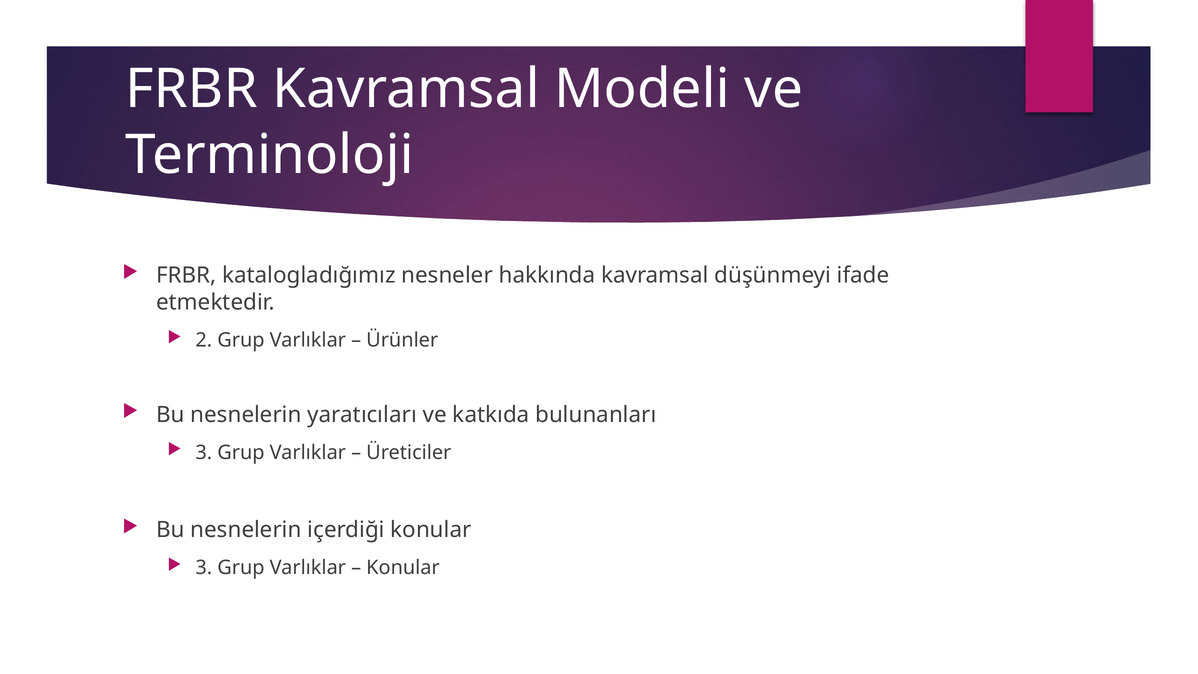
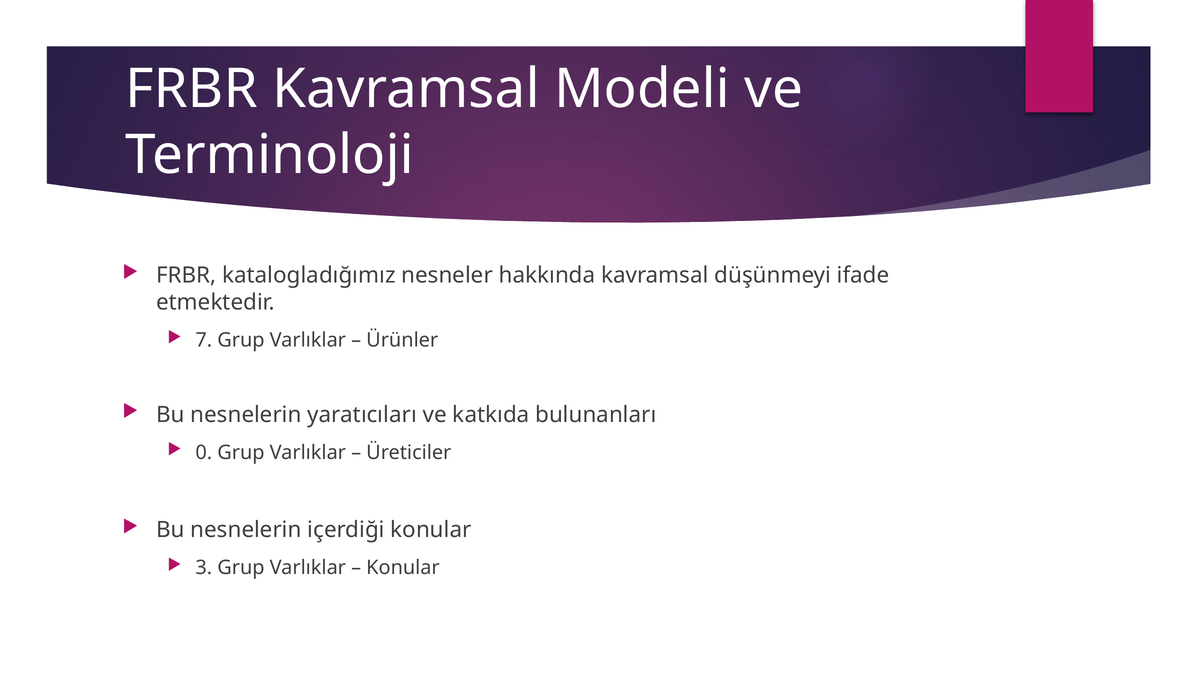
2: 2 -> 7 (204, 340)
3: 3 -> 0 (204, 452)
